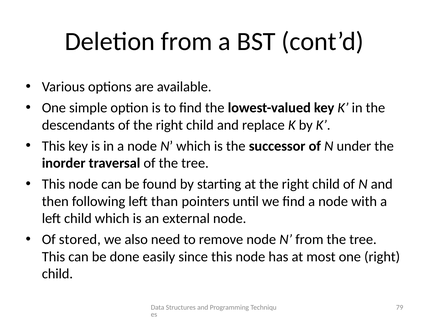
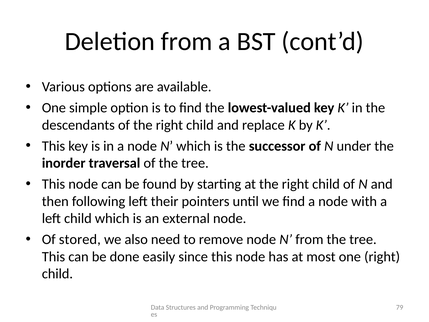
than: than -> their (165, 201)
